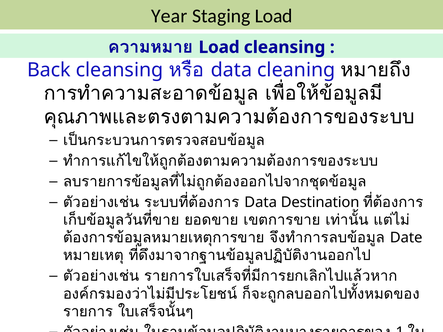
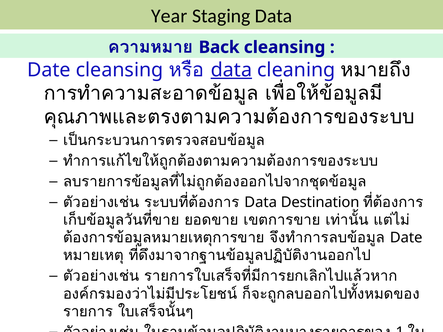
Staging Load: Load -> Data (274, 16)
Load: Load -> Back (219, 47)
Back: Back -> Date (49, 70)
data underline: none -> present (231, 70)
